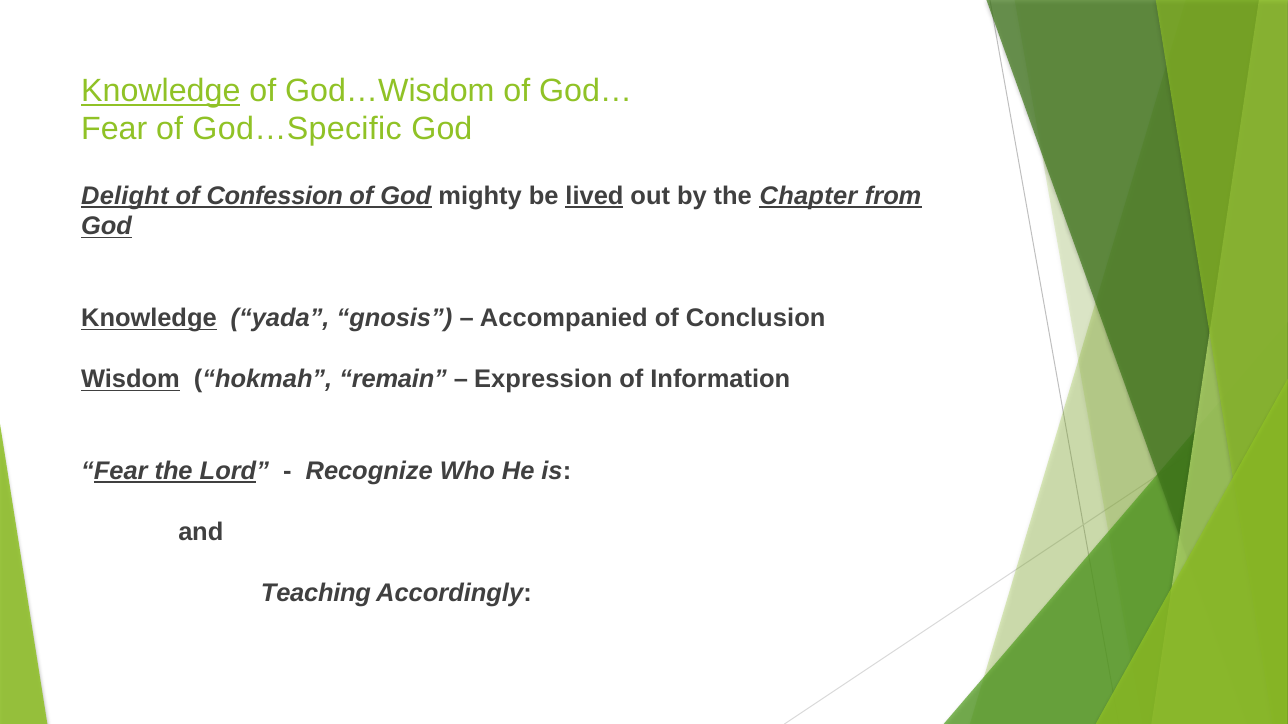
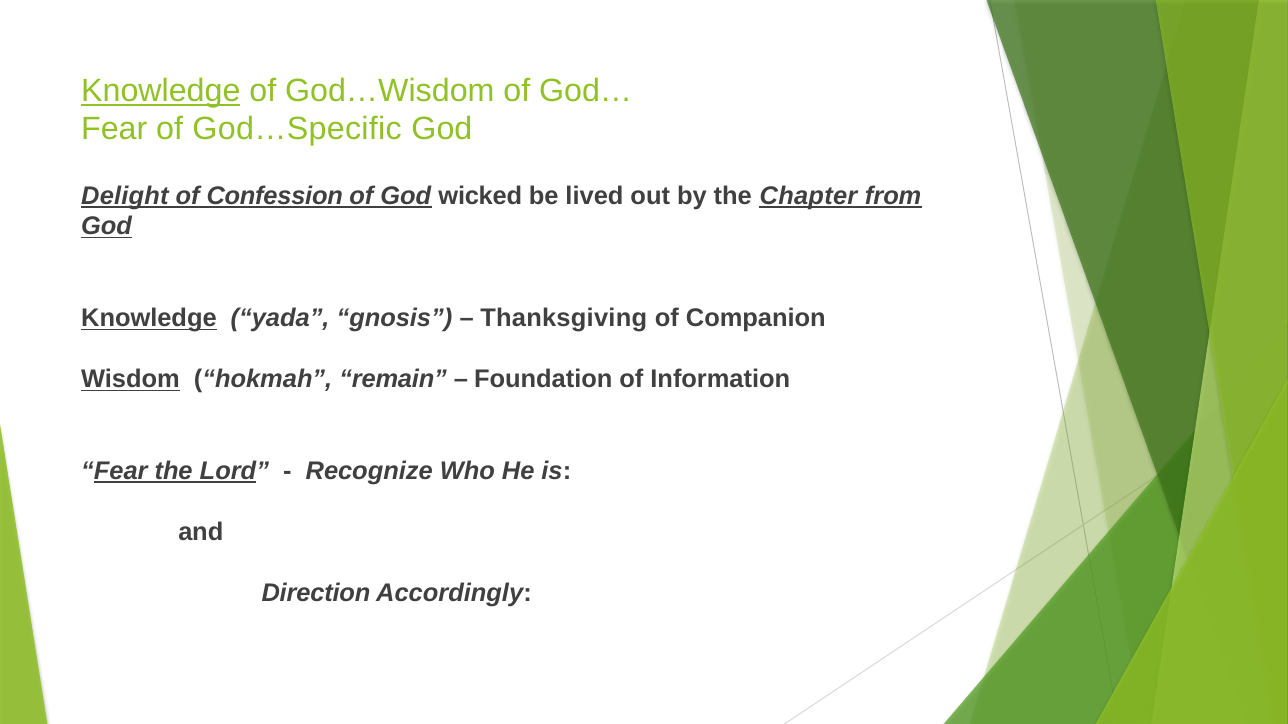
mighty: mighty -> wicked (480, 196)
lived underline: present -> none (594, 196)
Accompanied: Accompanied -> Thanksgiving (564, 318)
Conclusion: Conclusion -> Companion (756, 318)
Expression: Expression -> Foundation (543, 379)
Teaching: Teaching -> Direction (316, 594)
